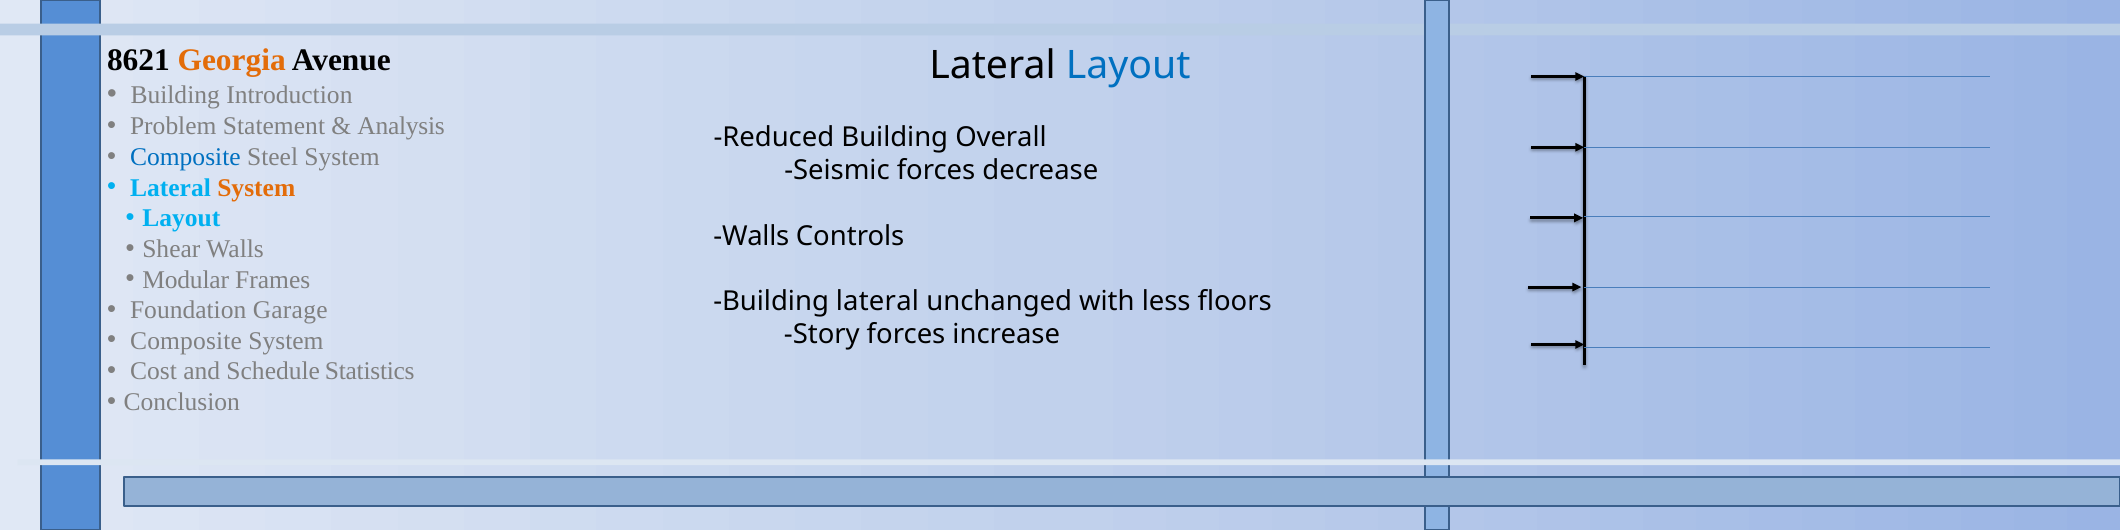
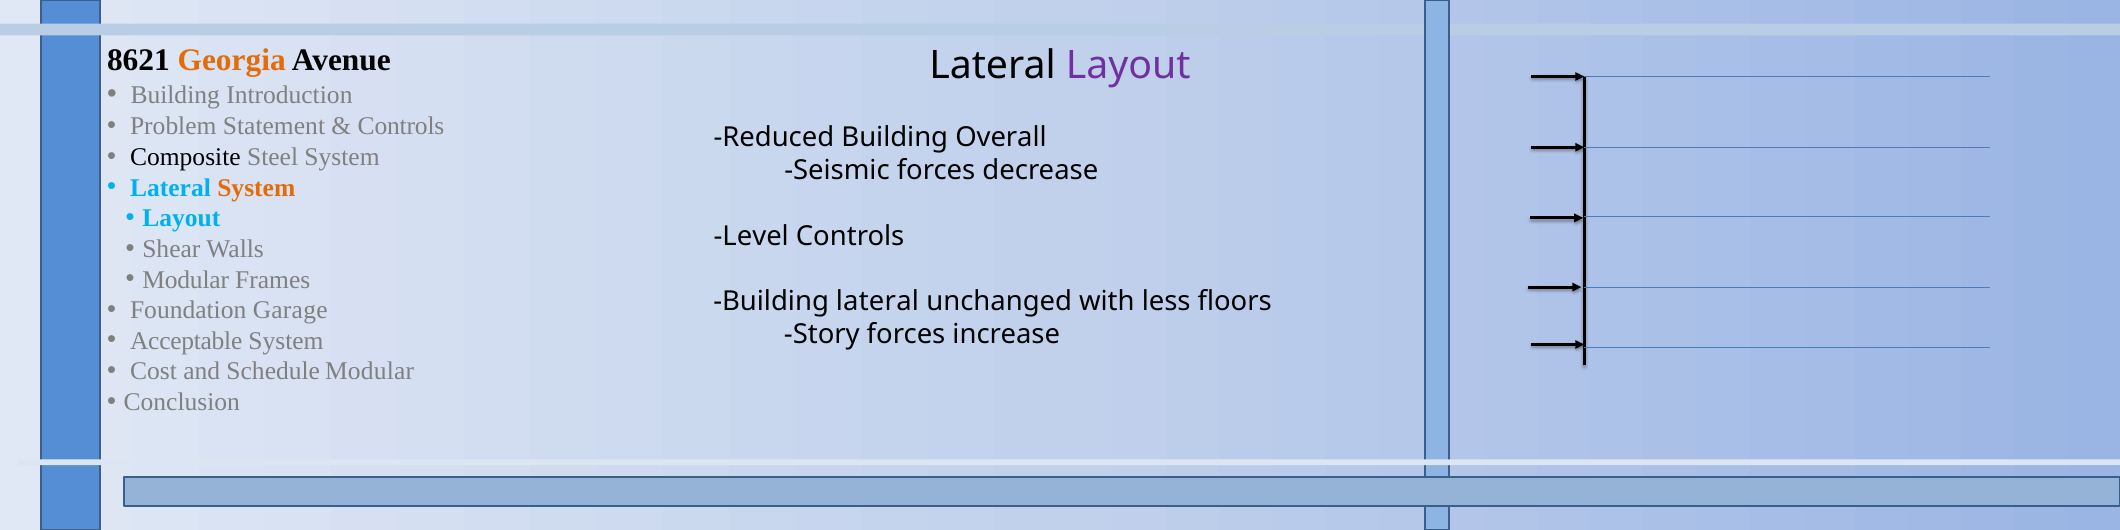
Layout colour: blue -> purple (1128, 65)
Analysis: Analysis -> Controls (401, 127)
Composite colour: blue -> black (185, 157)
Walls: Walls -> Level (751, 236)
Composite: Composite -> Acceptable (186, 341)
Schedule Statistics: Statistics -> Modular (370, 371)
